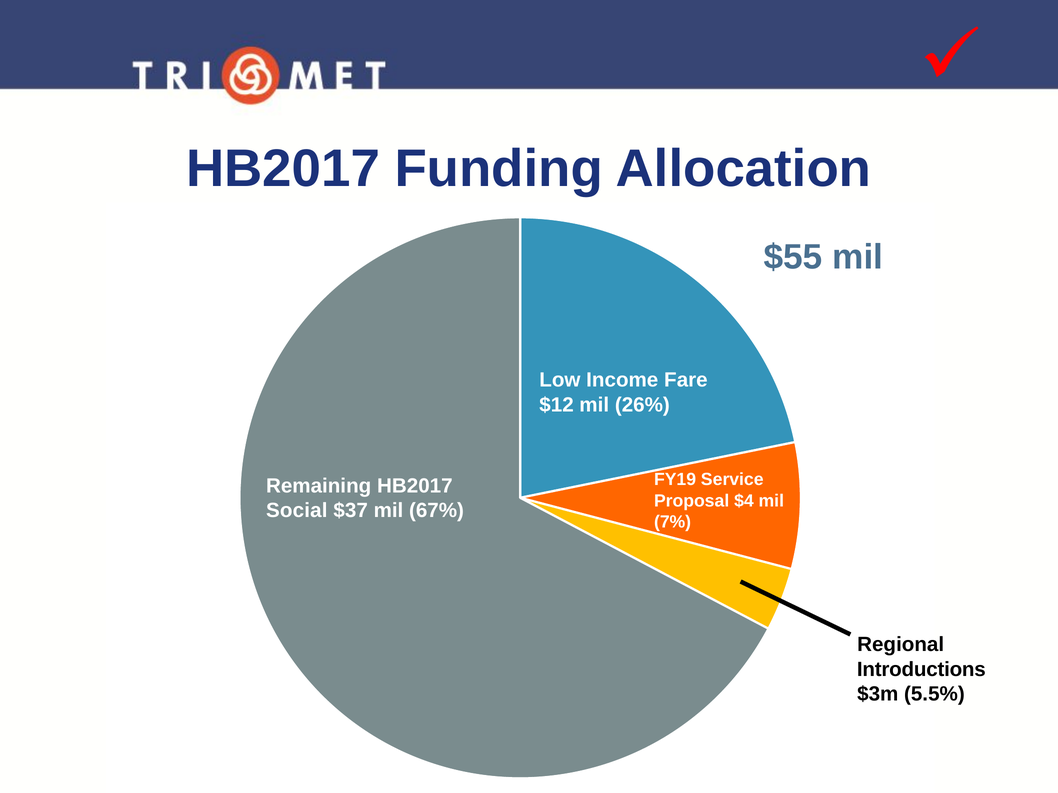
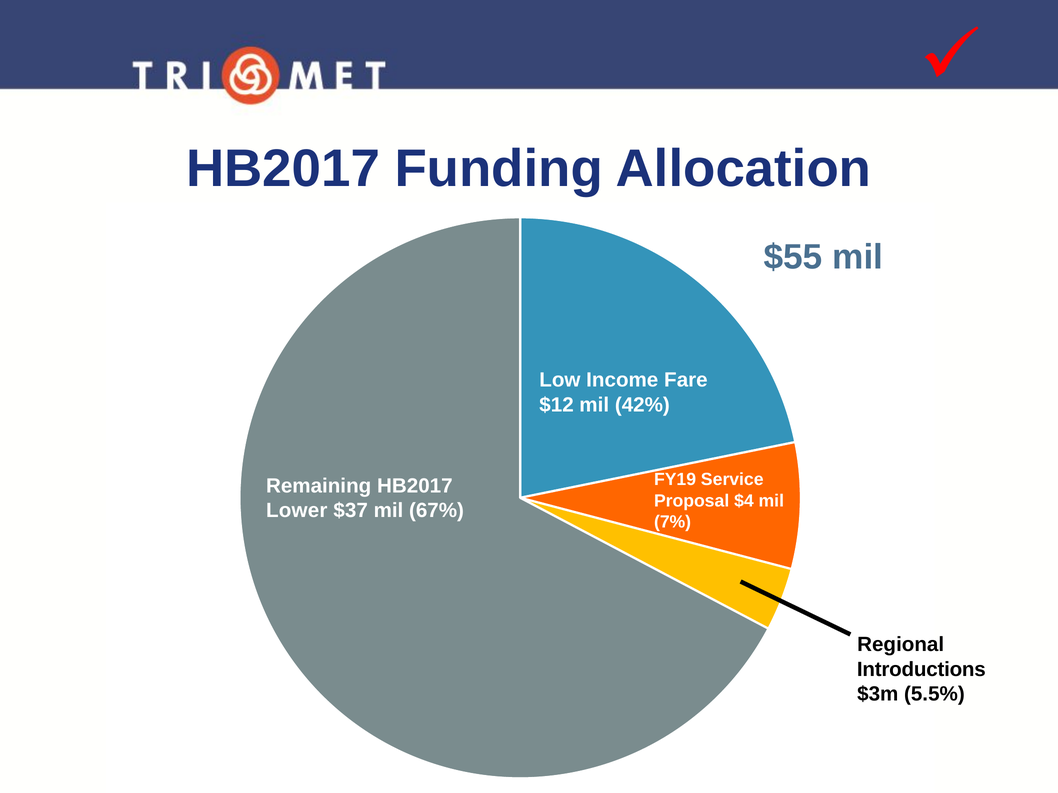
26%: 26% -> 42% (642, 405)
Social: Social -> Lower (297, 511)
